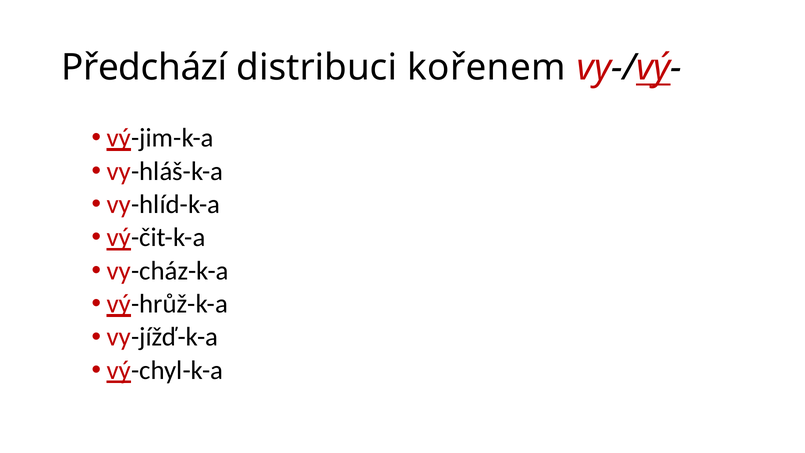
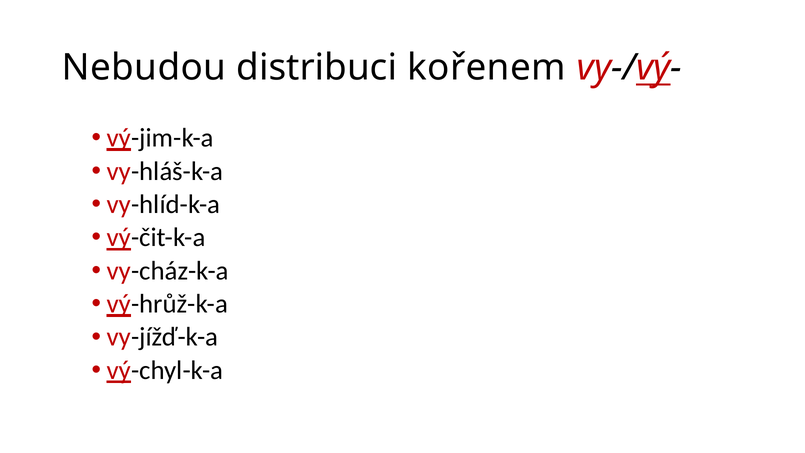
Předchází: Předchází -> Nebudou (144, 68)
